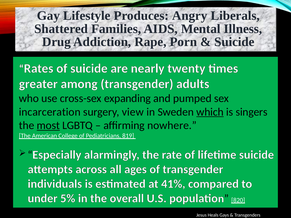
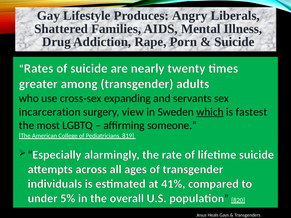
pumped: pumped -> servants (192, 98)
singers: singers -> fastest (251, 112)
most underline: present -> none (48, 126)
nowhere: nowhere -> someone (172, 126)
